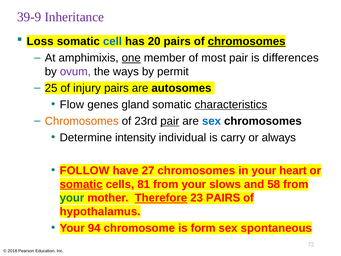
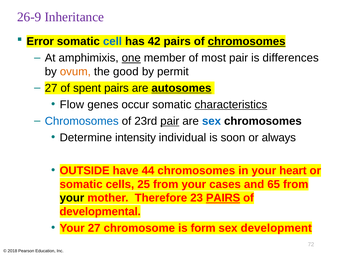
39-9: 39-9 -> 26-9 (29, 17)
Loss: Loss -> Error (40, 41)
20: 20 -> 42 (154, 41)
ovum colour: purple -> orange (75, 72)
ways: ways -> good (126, 72)
25: 25 -> 27 (51, 88)
injury: injury -> spent (87, 88)
autosomes underline: none -> present (181, 88)
gland: gland -> occur (135, 104)
Chromosomes colour: orange -> blue (82, 121)
carry: carry -> soon (233, 137)
FOLLOW: FOLLOW -> OUTSIDE (85, 170)
27: 27 -> 44 (148, 170)
somatic underline: present -> none (81, 184)
81: 81 -> 25 (144, 184)
slows: slows -> cases (225, 184)
58: 58 -> 65 (274, 184)
your colour: green -> black (72, 198)
Therefore underline: present -> none (161, 198)
PAIRS underline: none -> present (223, 198)
hypothalamus: hypothalamus -> developmental (100, 211)
Your 94: 94 -> 27 (94, 228)
spontaneous: spontaneous -> development (276, 228)
